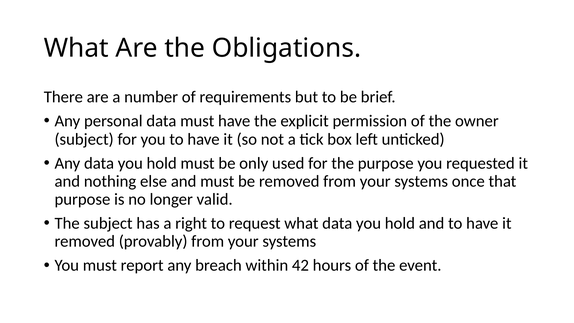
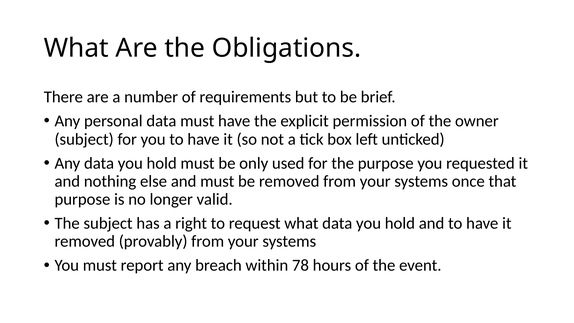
42: 42 -> 78 (300, 265)
